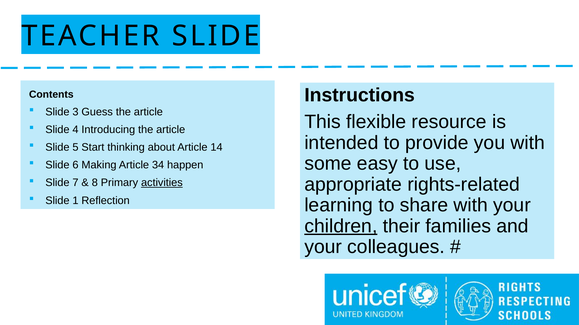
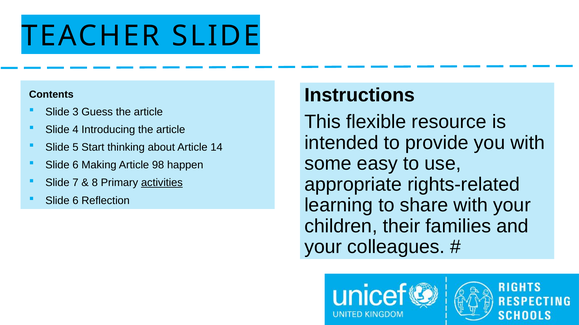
34: 34 -> 98 (158, 165)
1: 1 -> 6 (75, 201)
children underline: present -> none (341, 226)
